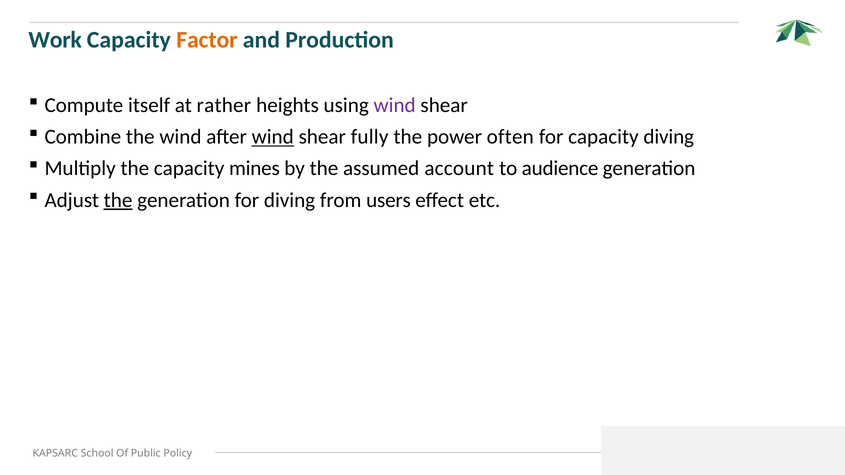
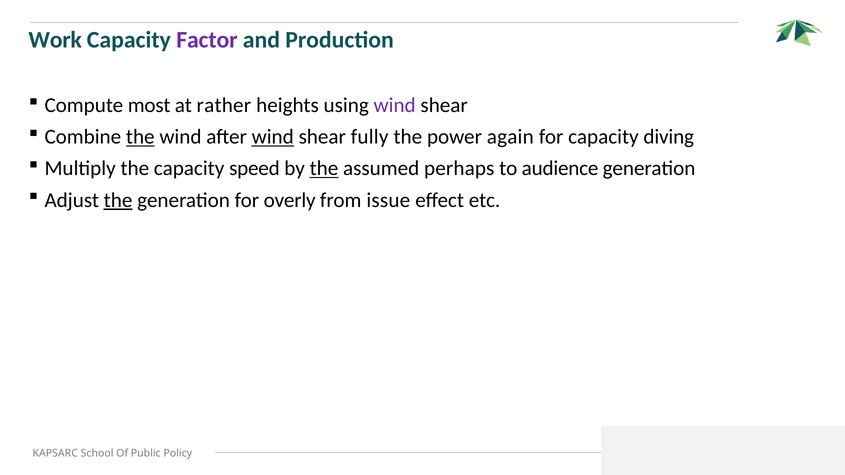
Factor colour: orange -> purple (207, 40)
itself: itself -> most (149, 105)
the underline: none -> present (140, 137)
often: often -> again (510, 137)
mines: mines -> speed (254, 169)
the underline: none -> present (324, 169)
account: account -> perhaps (459, 169)
for diving: diving -> overly (290, 200)
users: users -> issue (388, 200)
